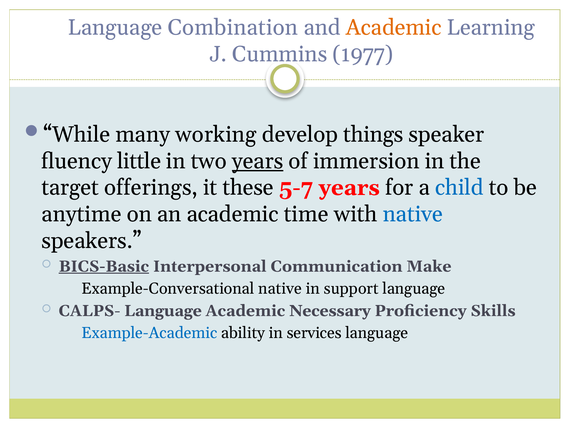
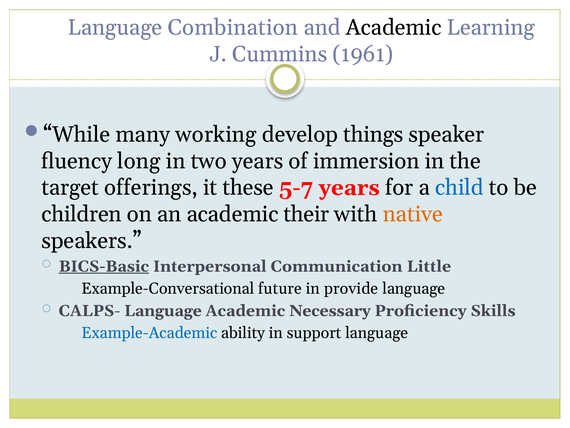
Academic colour: orange -> black (394, 27)
1977: 1977 -> 1961 (363, 54)
little: little -> long (139, 161)
years underline: present -> none (258, 161)
anytime: anytime -> children (82, 214)
time: time -> their (306, 214)
native colour: blue -> orange (413, 214)
Make: Make -> Little (429, 266)
Example-Conversational native: native -> future (280, 288)
support: support -> provide (351, 288)
services: services -> support (314, 333)
